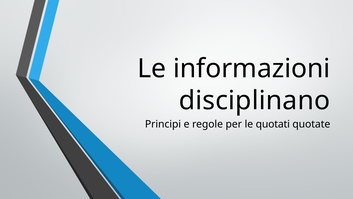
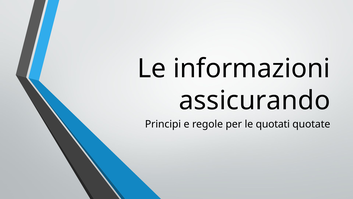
disciplinano: disciplinano -> assicurando (255, 100)
